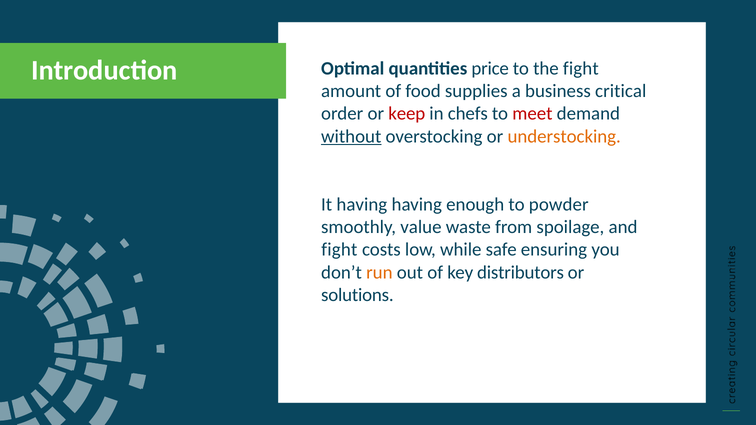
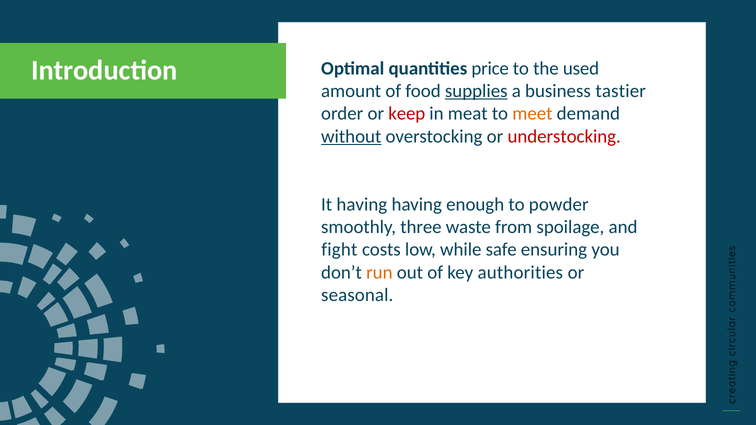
the fight: fight -> used (581, 68)
supplies underline: none -> present (476, 91)
critical: critical -> tastier (621, 91)
chefs: chefs -> meat (468, 114)
meet colour: red -> orange (532, 114)
understocking colour: orange -> red (564, 136)
value: value -> three (421, 227)
distributors: distributors -> authorities (520, 272)
solutions: solutions -> seasonal (357, 295)
